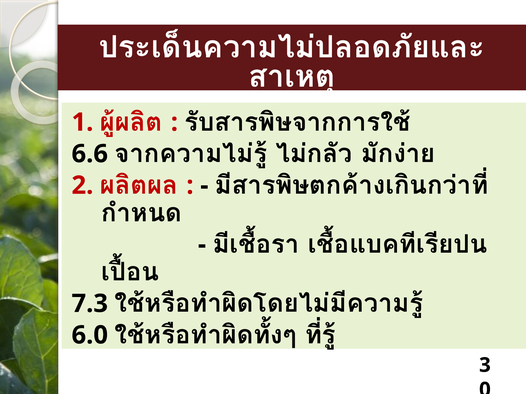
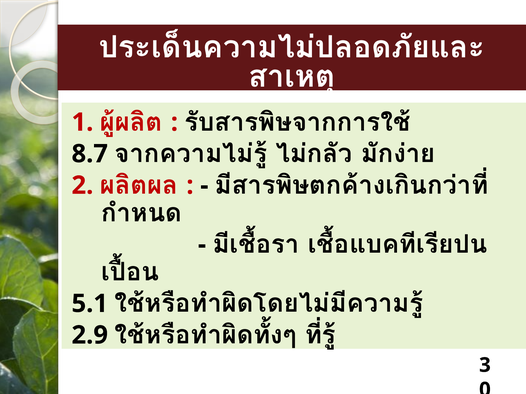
6.6: 6.6 -> 8.7 (90, 154)
7.3: 7.3 -> 5.1 (90, 304)
6.0: 6.0 -> 2.9 (90, 336)
